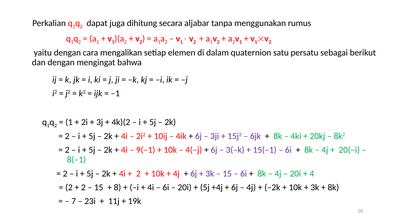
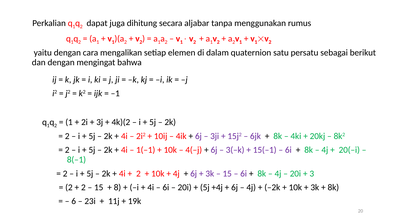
9(–1: 9(–1 -> 1(–1 (146, 150)
4: 4 -> 3 (312, 174)
7: 7 -> 6 (74, 201)
